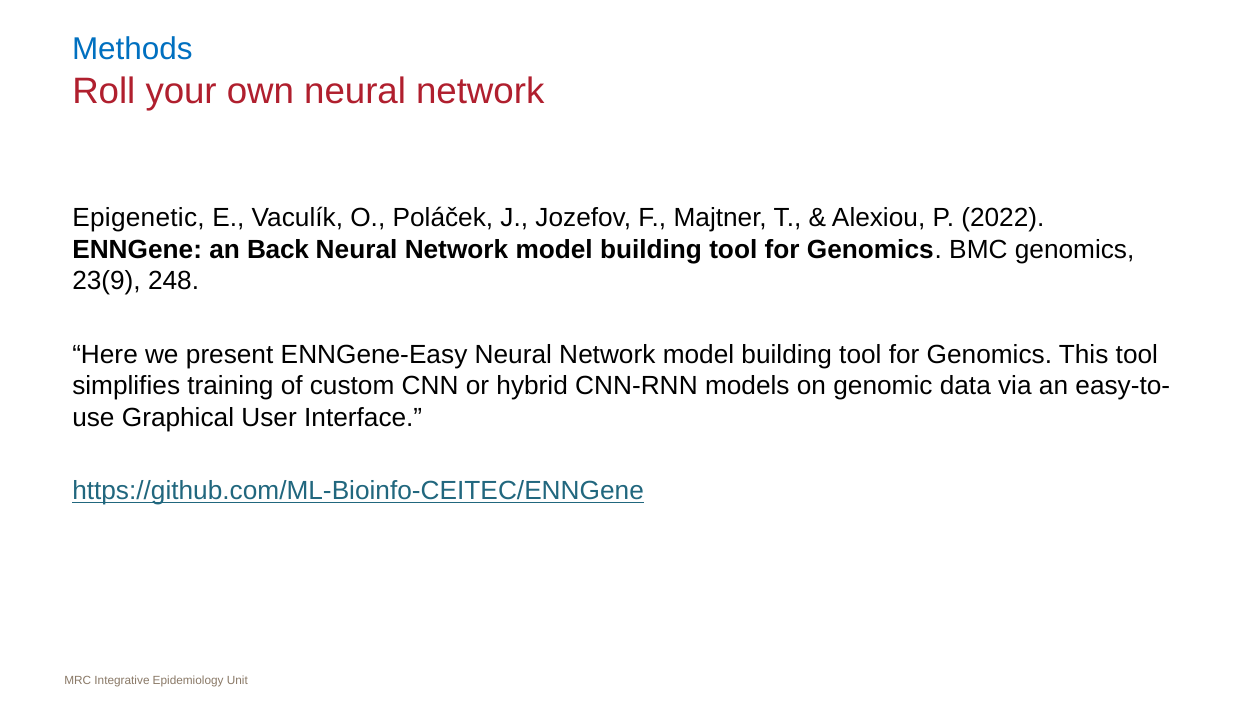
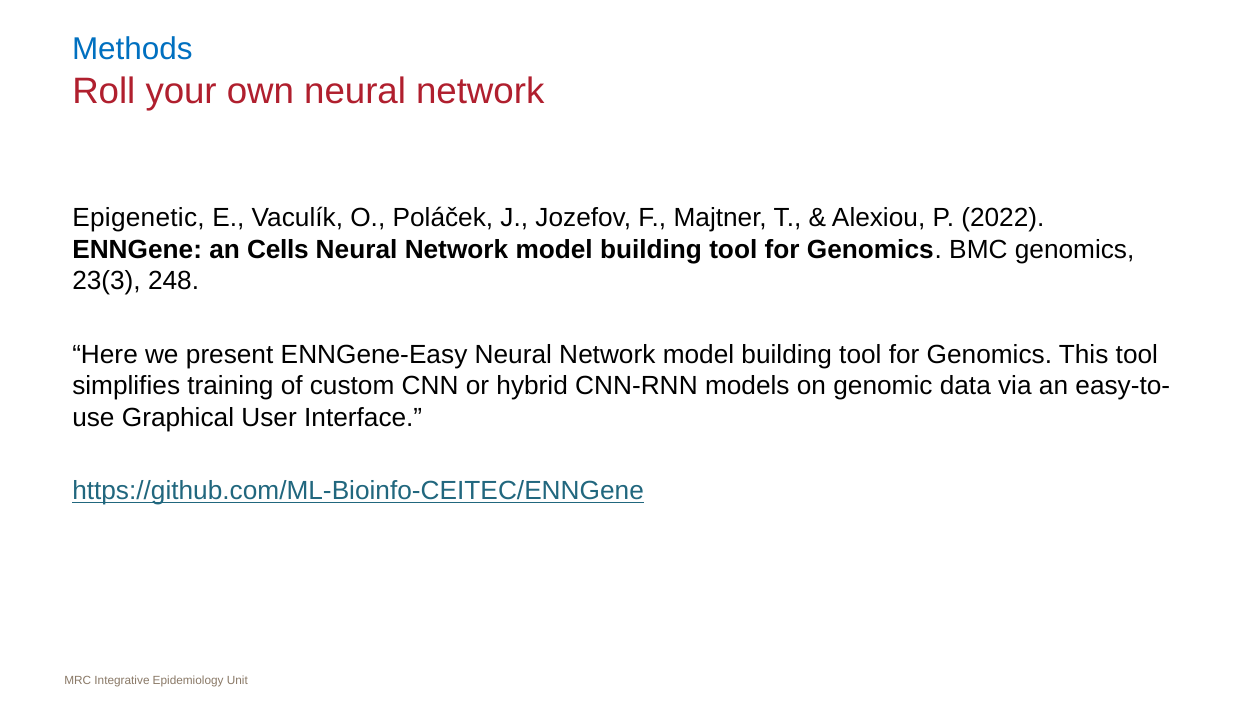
Back: Back -> Cells (278, 250)
23(9: 23(9 -> 23(3 (107, 281)
